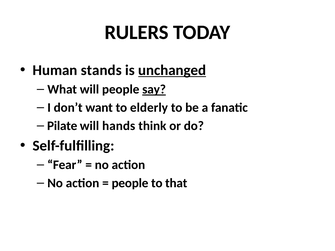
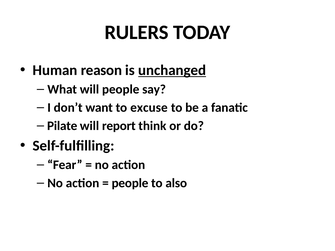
stands: stands -> reason (101, 70)
say underline: present -> none (154, 89)
elderly: elderly -> excuse (149, 108)
hands: hands -> report (119, 126)
that: that -> also (176, 183)
